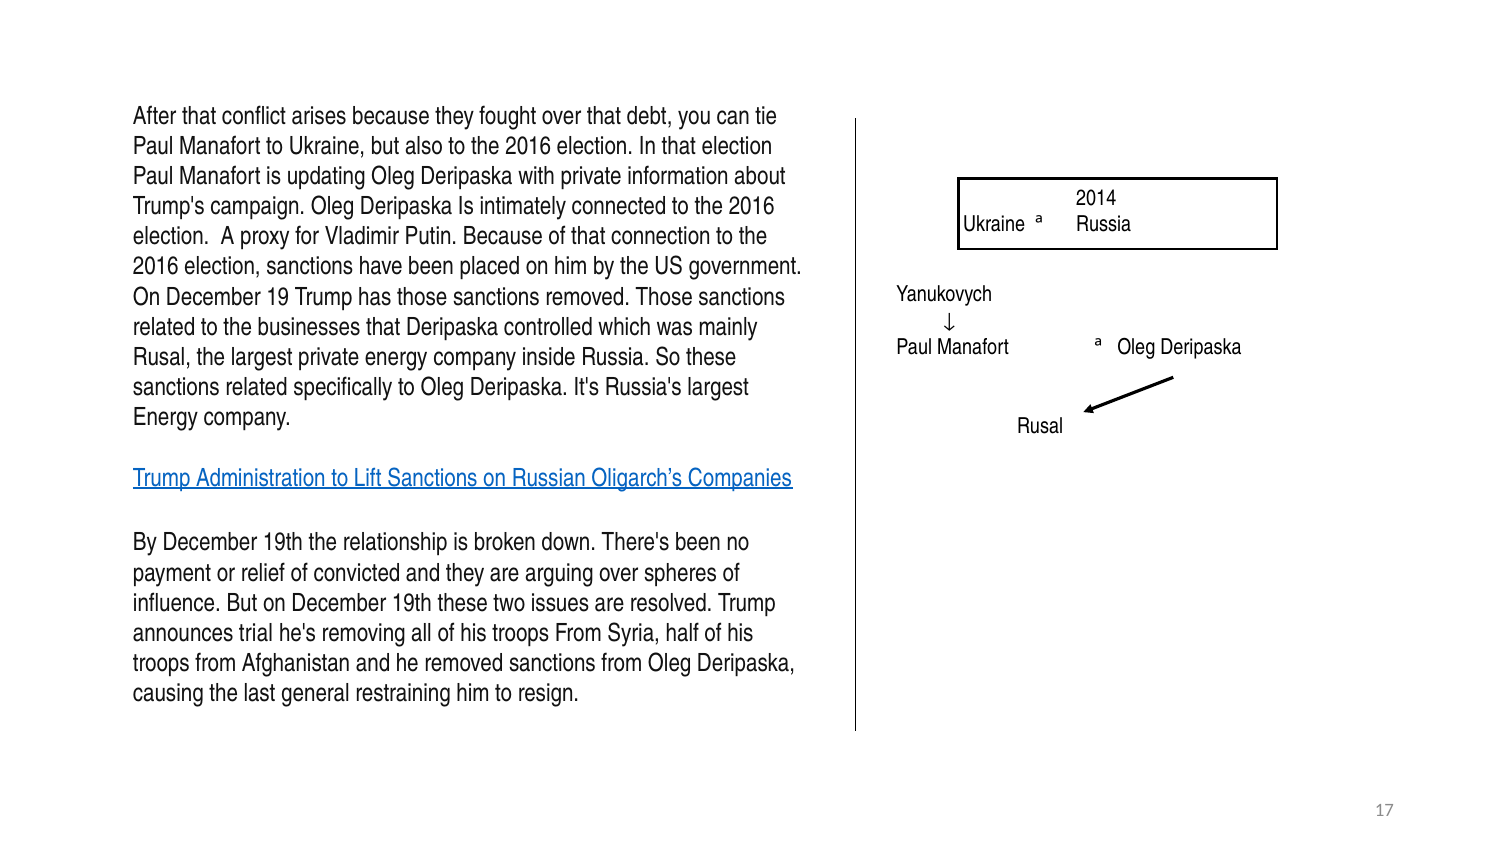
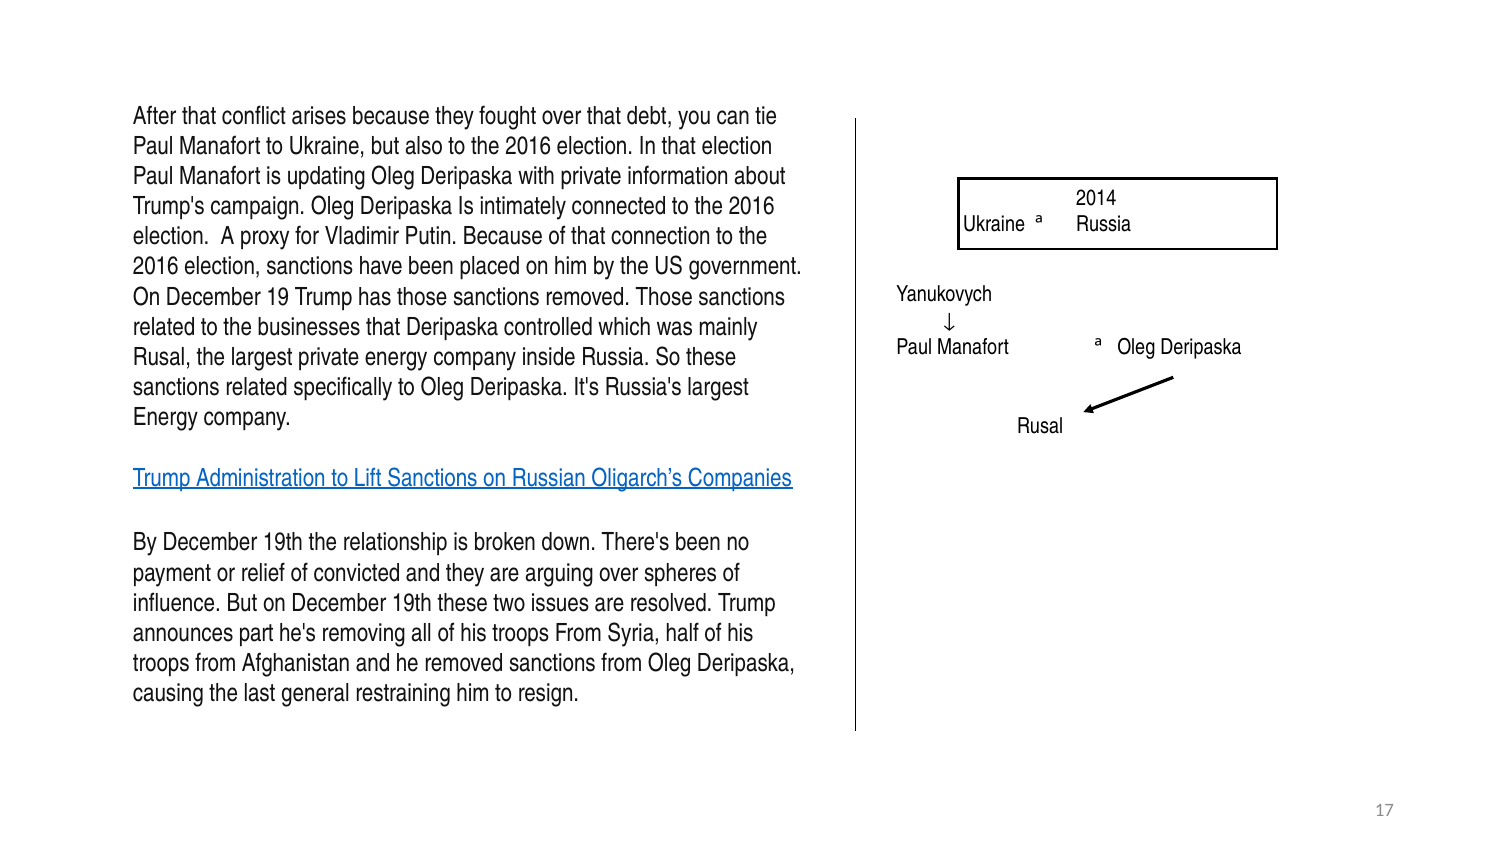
trial: trial -> part (256, 633)
